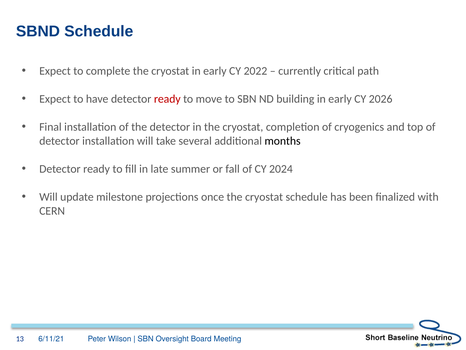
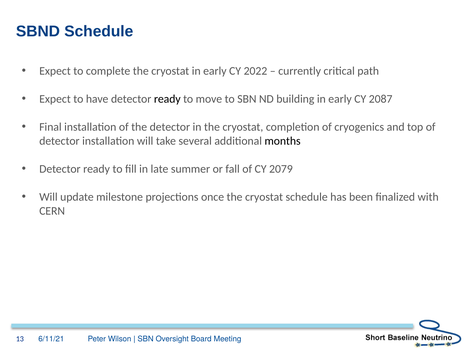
ready colour: red -> black (167, 99)
2026: 2026 -> 2087 (381, 99)
2024: 2024 -> 2079 (281, 169)
